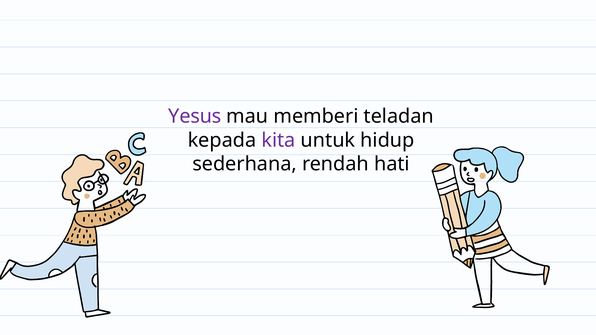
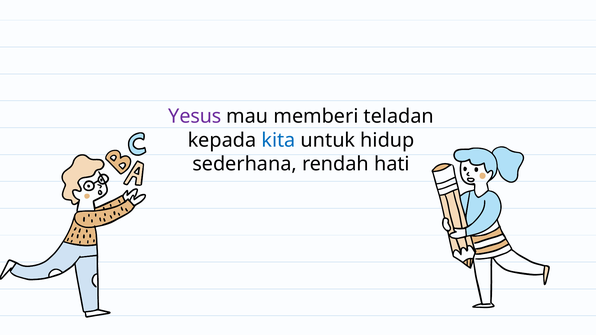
kita colour: purple -> blue (278, 140)
